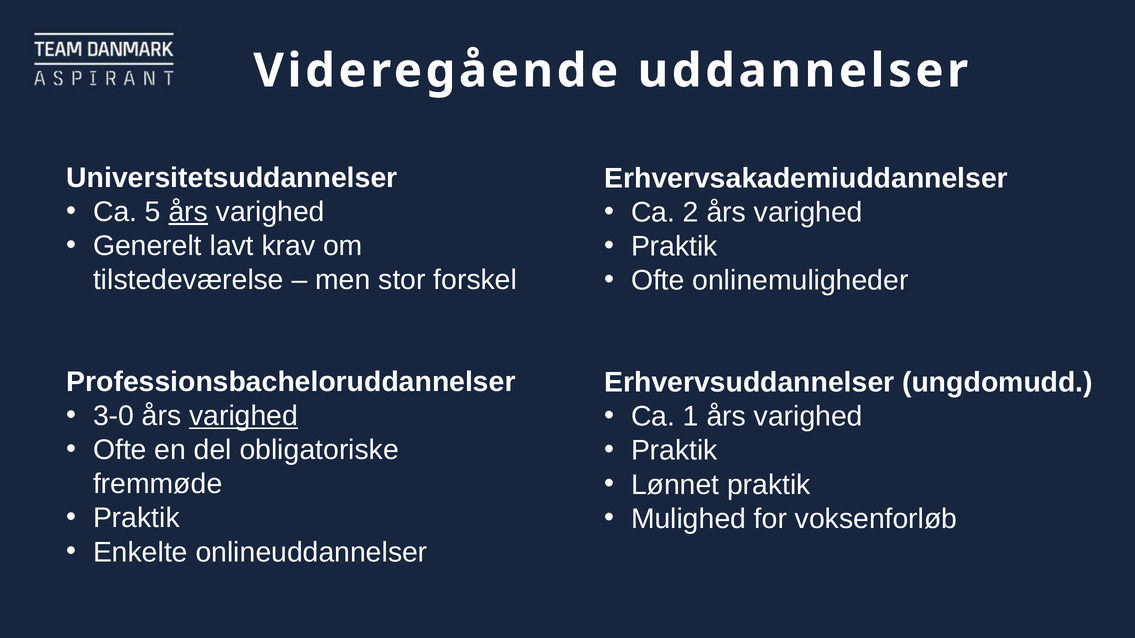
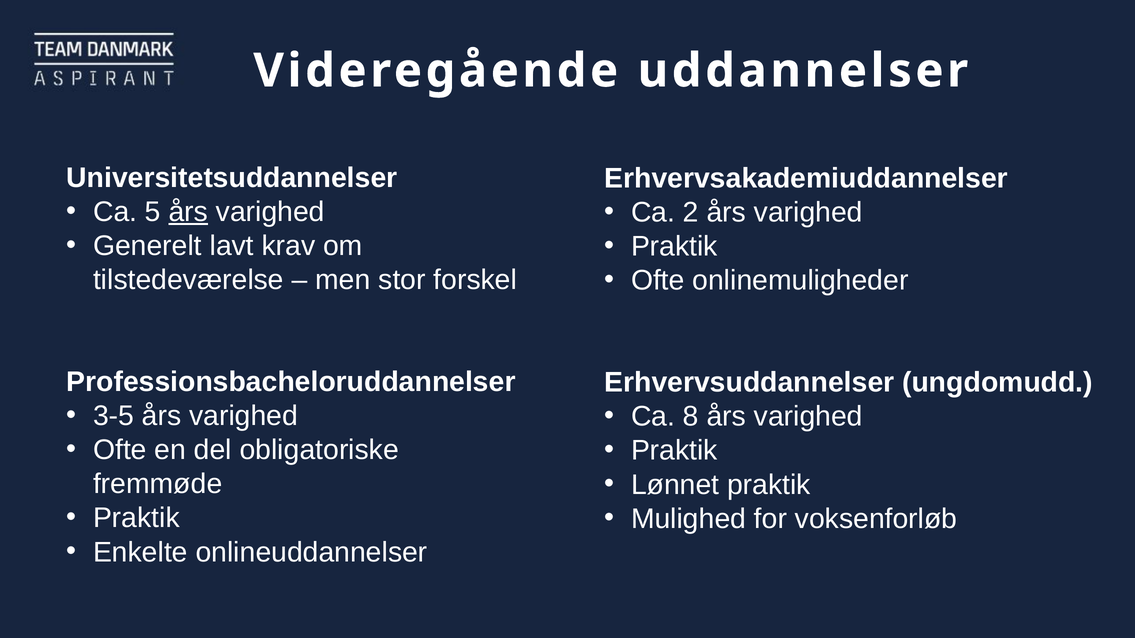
3-0: 3-0 -> 3-5 (114, 416)
varighed underline: present -> none (244, 416)
1: 1 -> 8 (691, 417)
